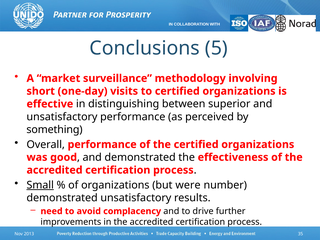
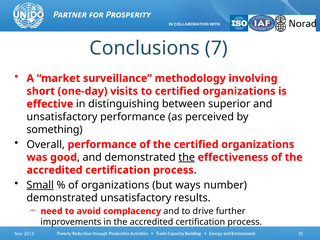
5: 5 -> 7 (216, 48)
the underline: none -> present (187, 157)
were: were -> ways (188, 185)
